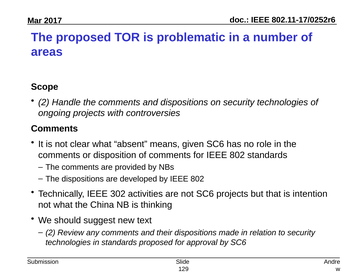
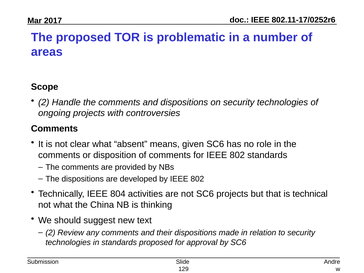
302: 302 -> 804 (118, 194)
intention: intention -> technical (310, 194)
